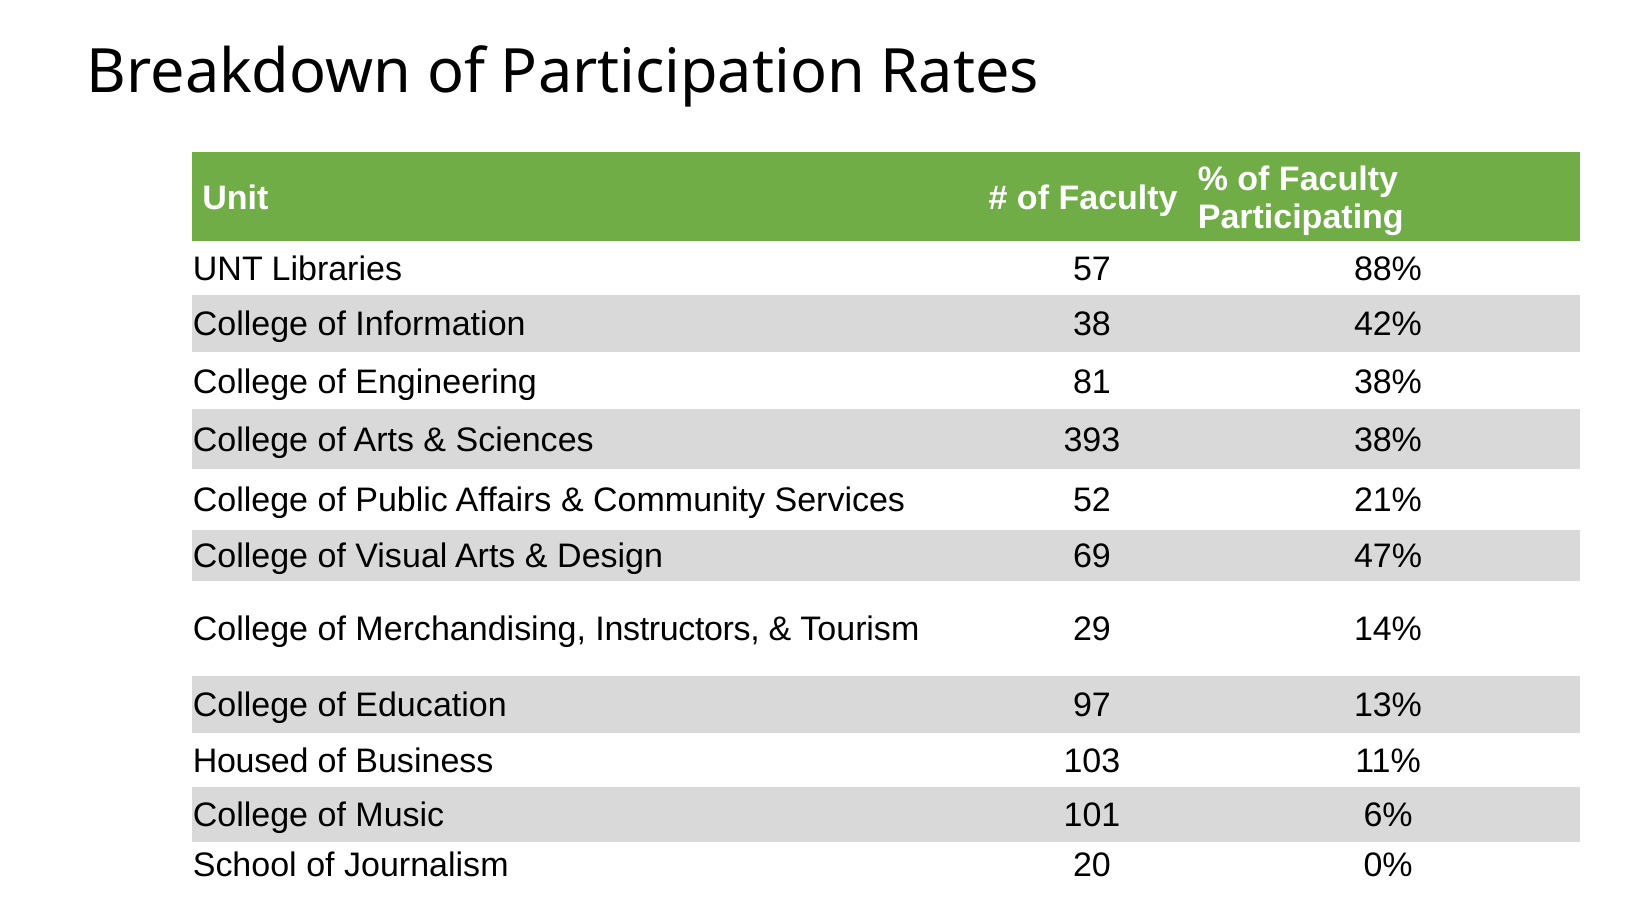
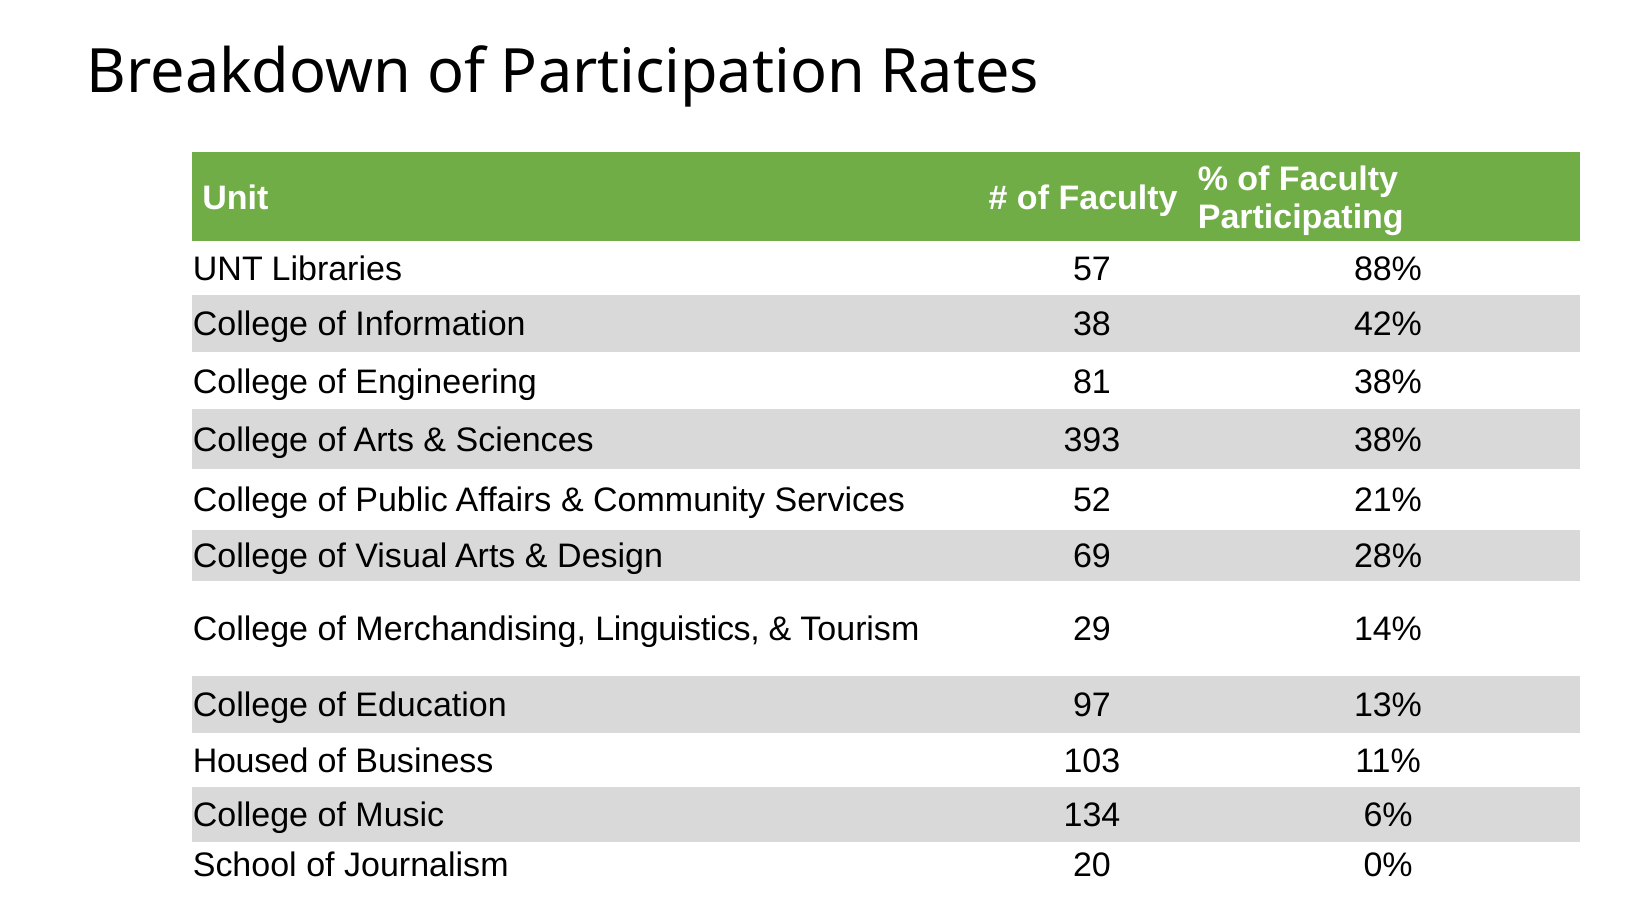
47%: 47% -> 28% (1388, 557)
Instructors: Instructors -> Linguistics (678, 630)
101: 101 -> 134 (1092, 816)
